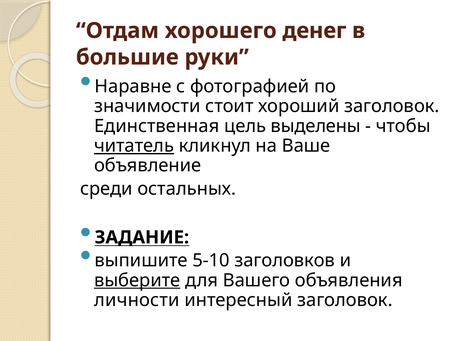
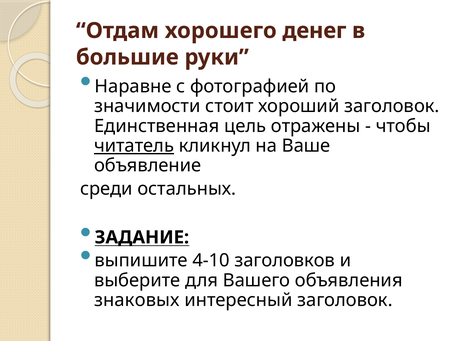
выделены: выделены -> отражены (316, 126)
5-10: 5-10 -> 4-10 (211, 261)
выберите underline: present -> none (137, 281)
личности: личности -> знаковых (137, 300)
